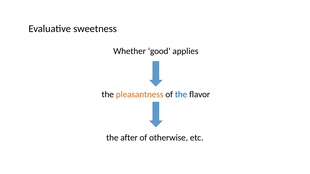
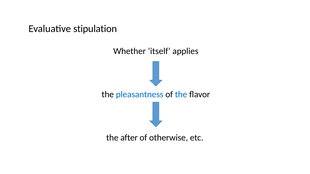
sweetness: sweetness -> stipulation (95, 29)
good: good -> itself (159, 51)
pleasantness colour: orange -> blue (140, 95)
